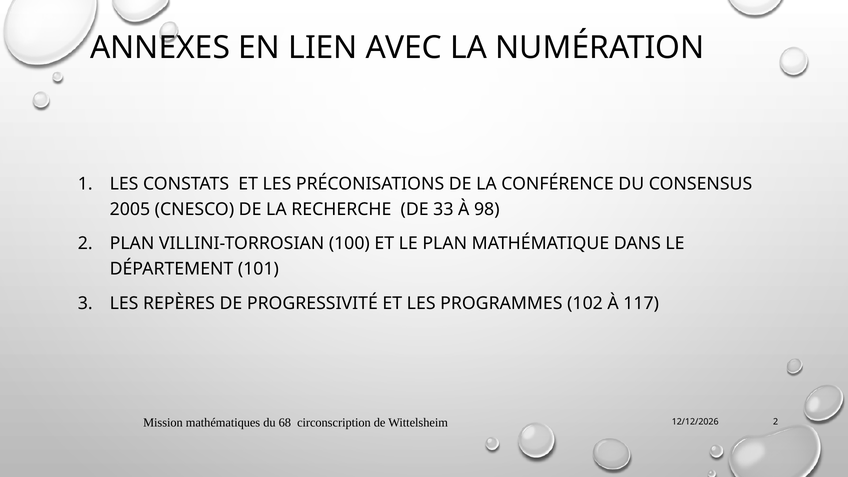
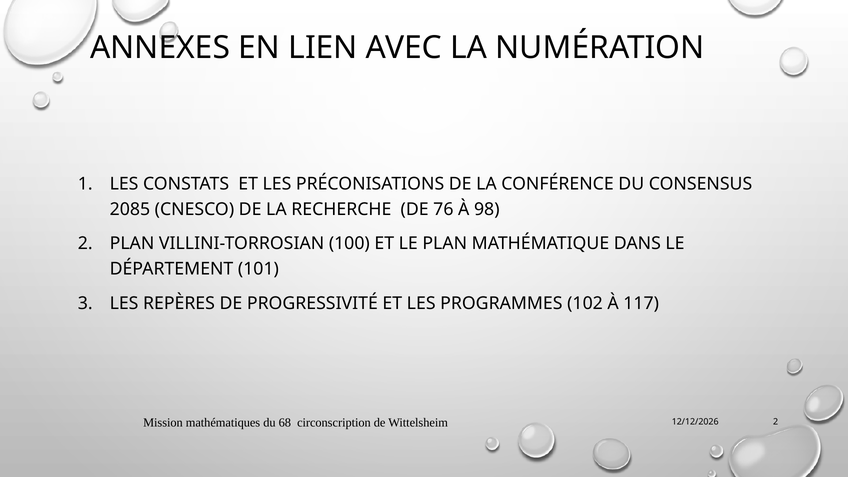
2005: 2005 -> 2085 (130, 209)
33: 33 -> 76 (443, 209)
